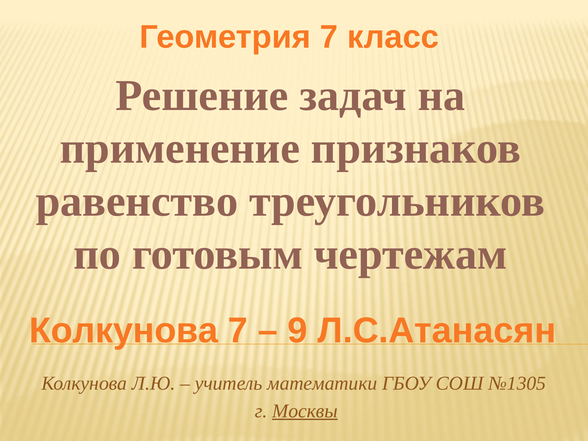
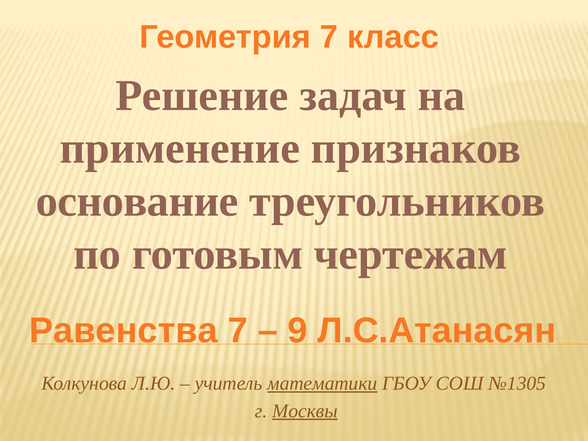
равенство: равенство -> основание (137, 201)
Колкунова: Колкунова -> Равенства (123, 331)
математики underline: none -> present (322, 383)
